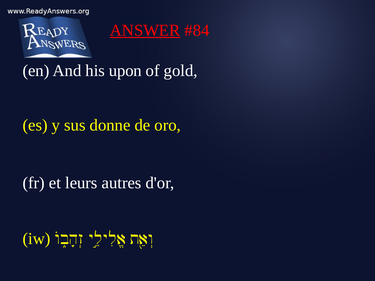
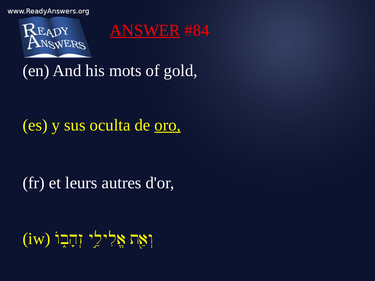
upon: upon -> mots (125, 71)
donne: donne -> oculta (110, 125)
oro underline: none -> present (168, 125)
